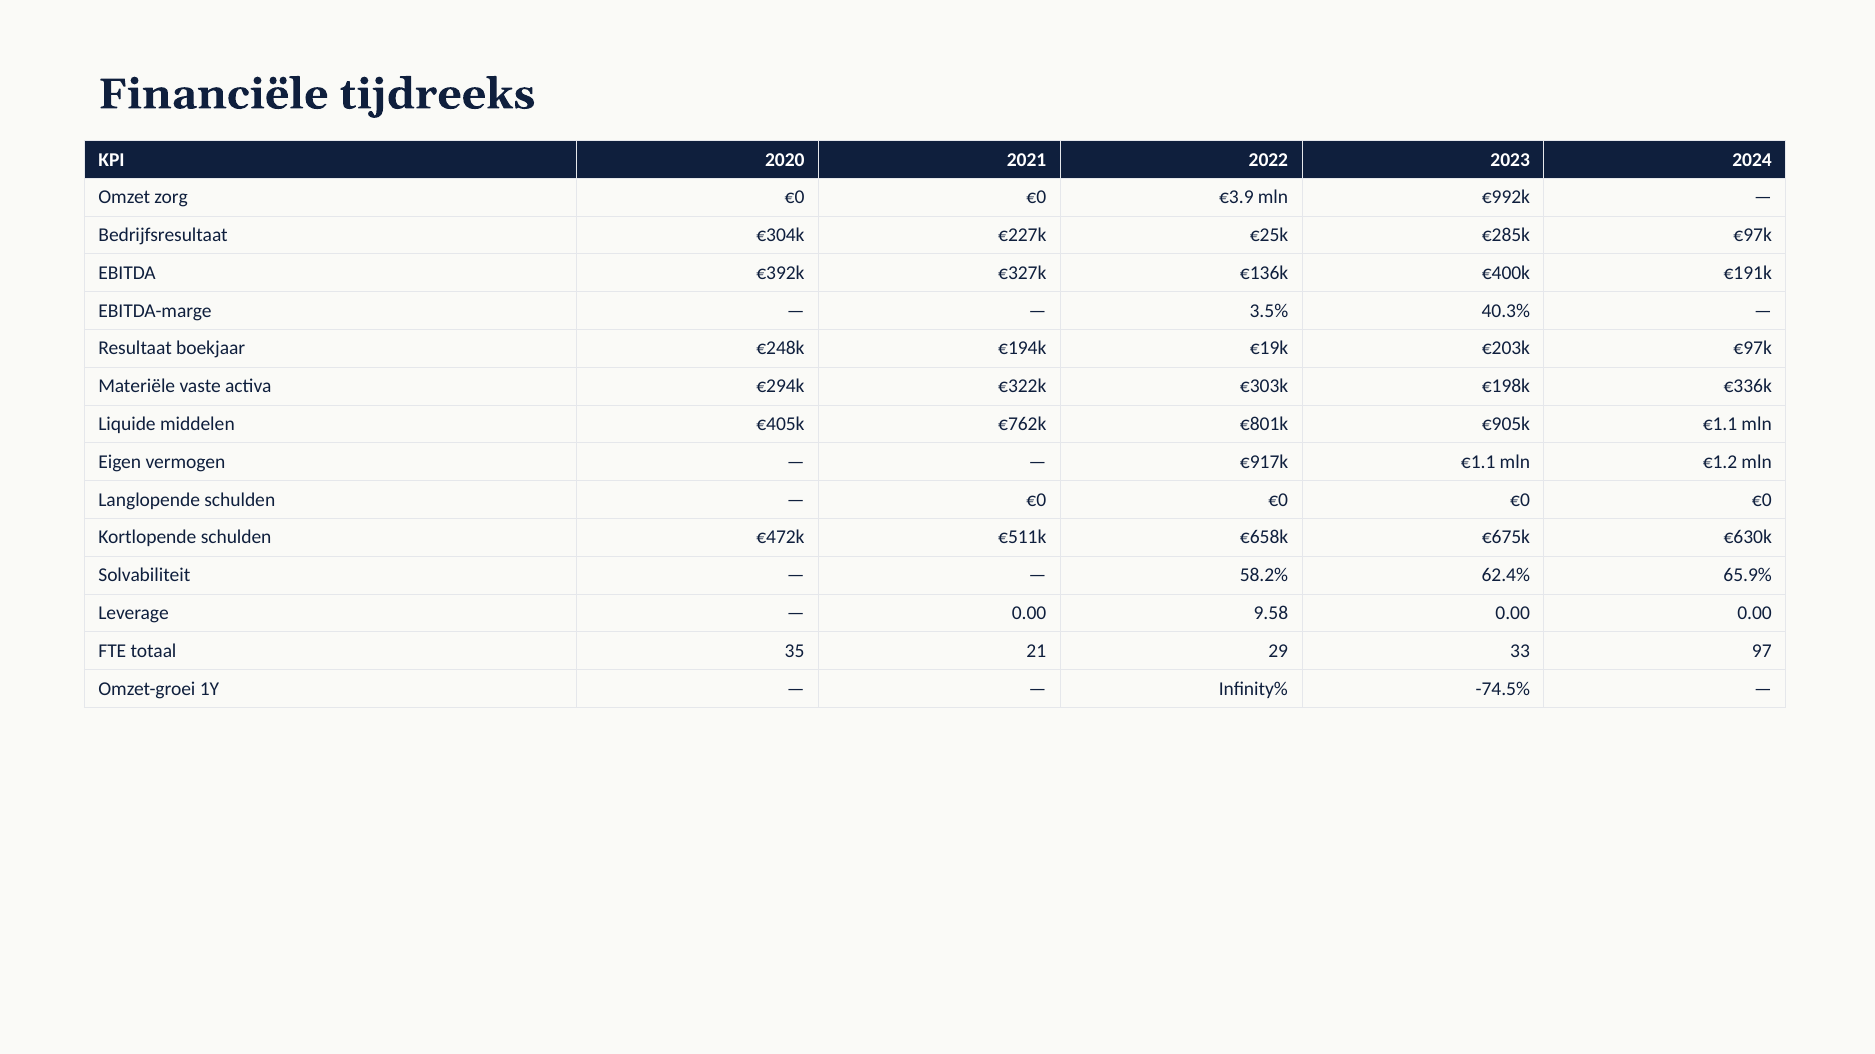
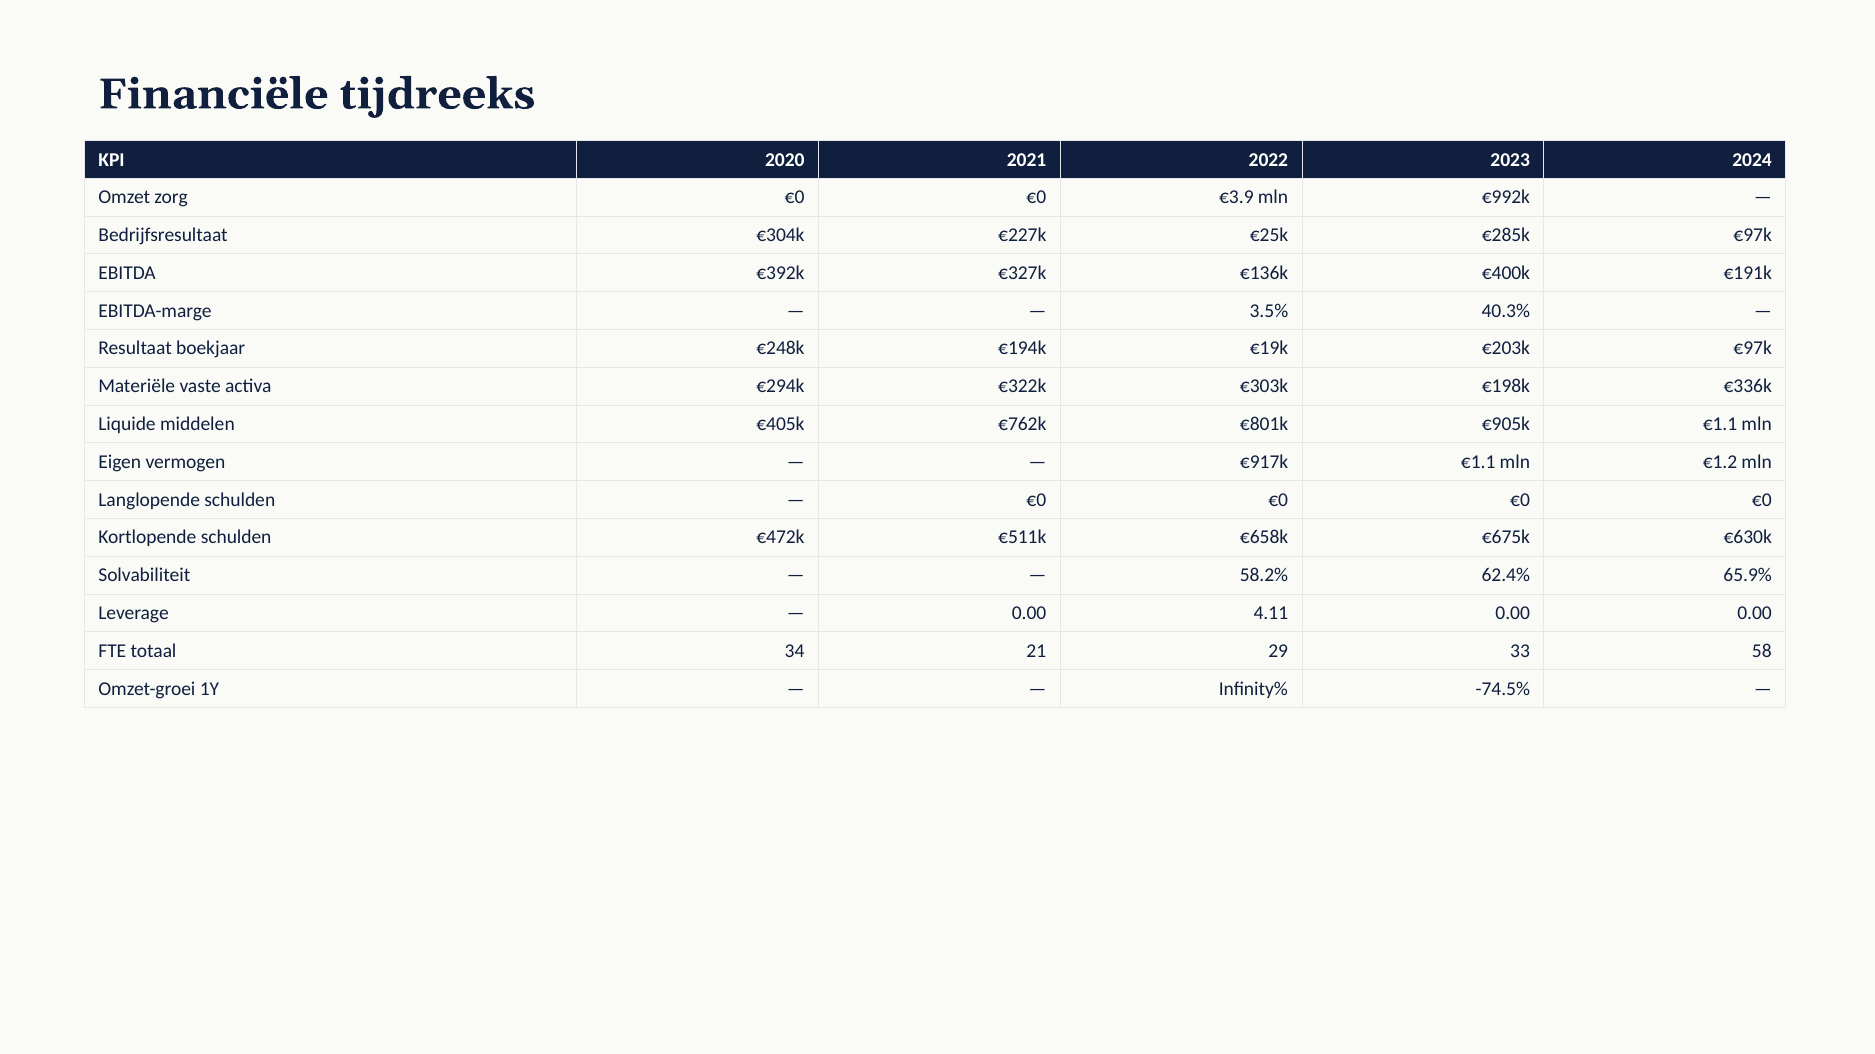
9.58: 9.58 -> 4.11 (1271, 613)
35: 35 -> 34 (795, 651)
97: 97 -> 58 (1762, 651)
